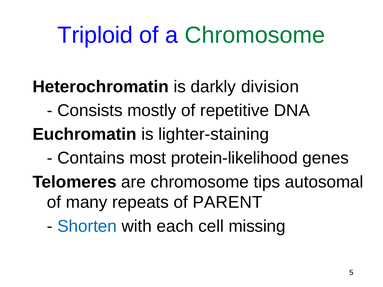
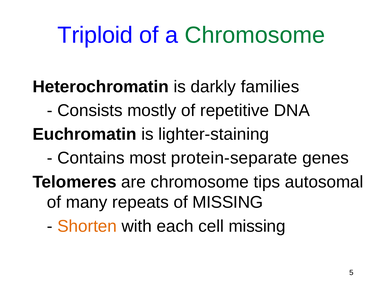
division: division -> families (270, 87)
protein-likelihood: protein-likelihood -> protein-separate (234, 158)
of PARENT: PARENT -> MISSING (228, 203)
Shorten colour: blue -> orange (87, 226)
